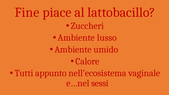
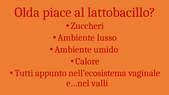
Fine: Fine -> Olda (27, 12)
sessi: sessi -> valli (100, 83)
